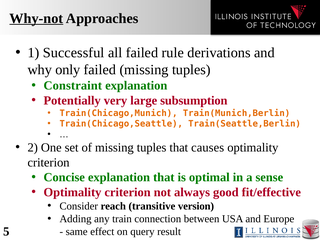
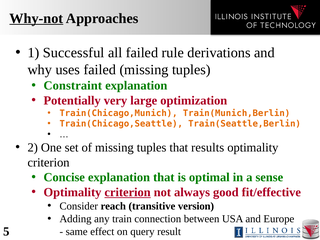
only: only -> uses (68, 70)
subsumption: subsumption -> optimization (194, 101)
causes: causes -> results (208, 147)
criterion underline: none -> present (128, 192)
